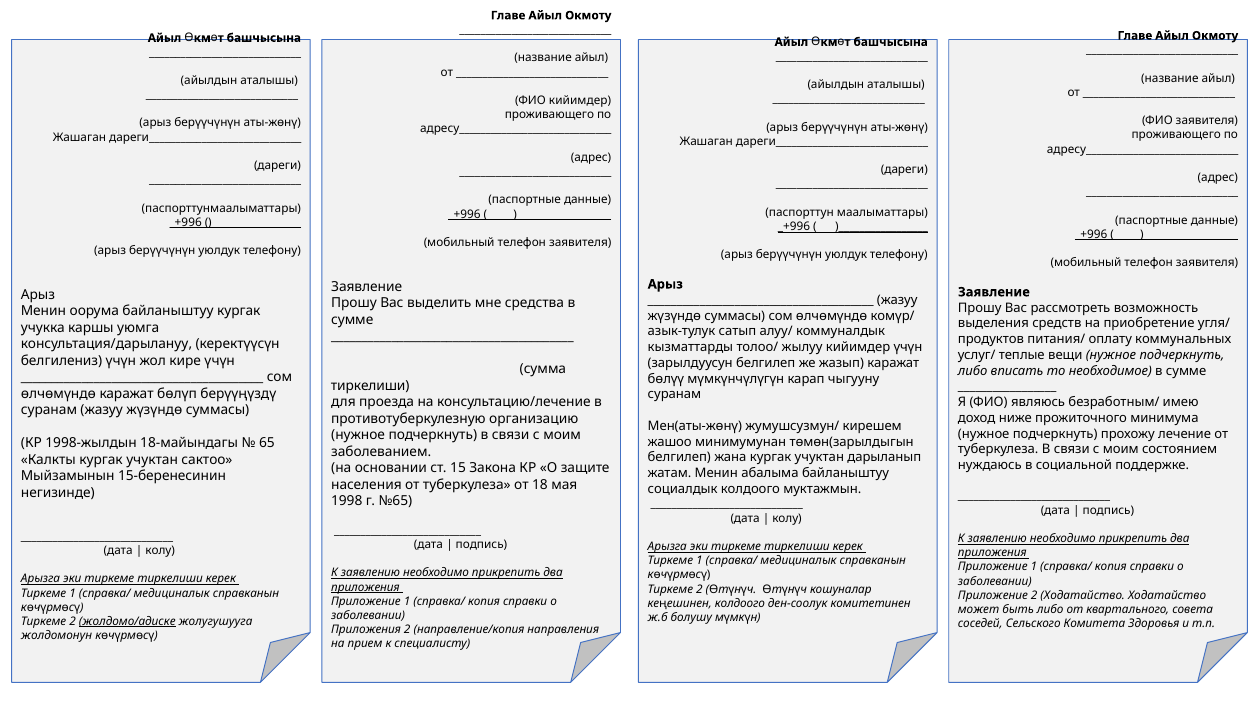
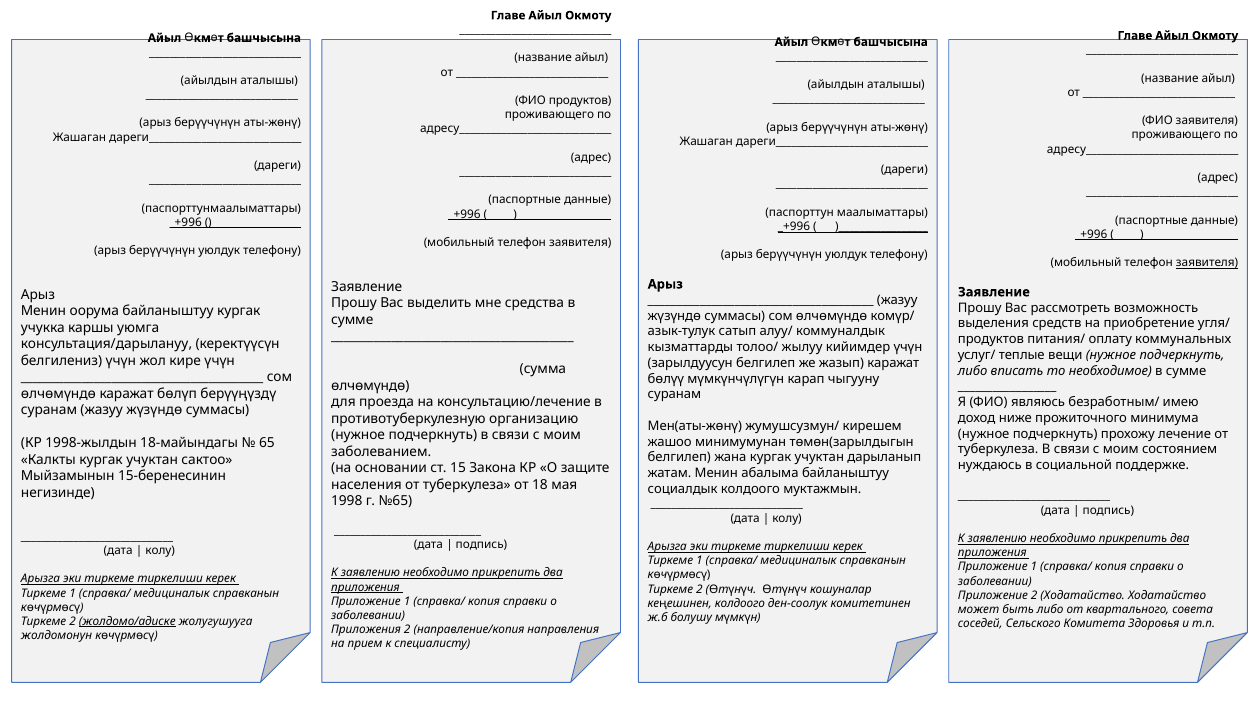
ФИО кийимдер: кийимдер -> продуктов (580, 101)
заявителя underline: none -> present (1207, 263)
тиркелиши: тиркелиши -> өлчөмүндө (370, 386)
